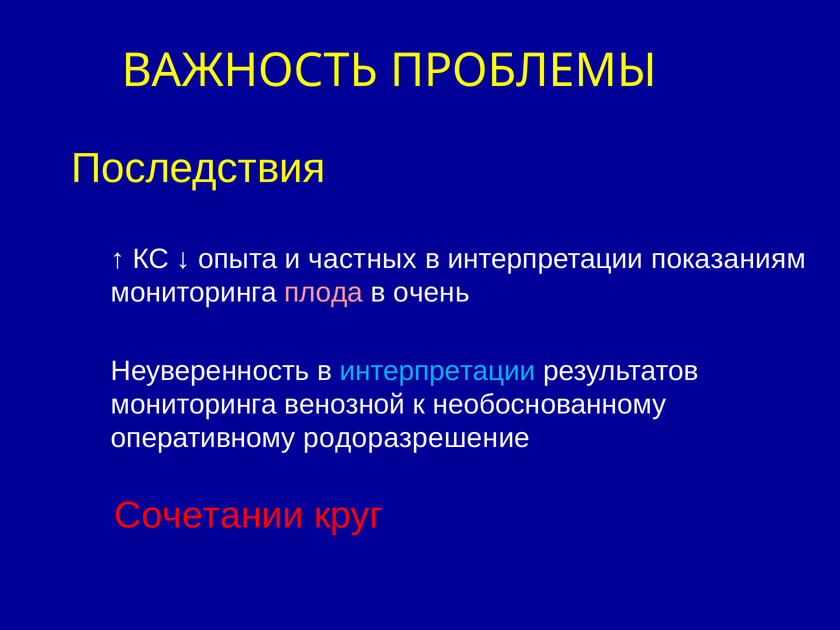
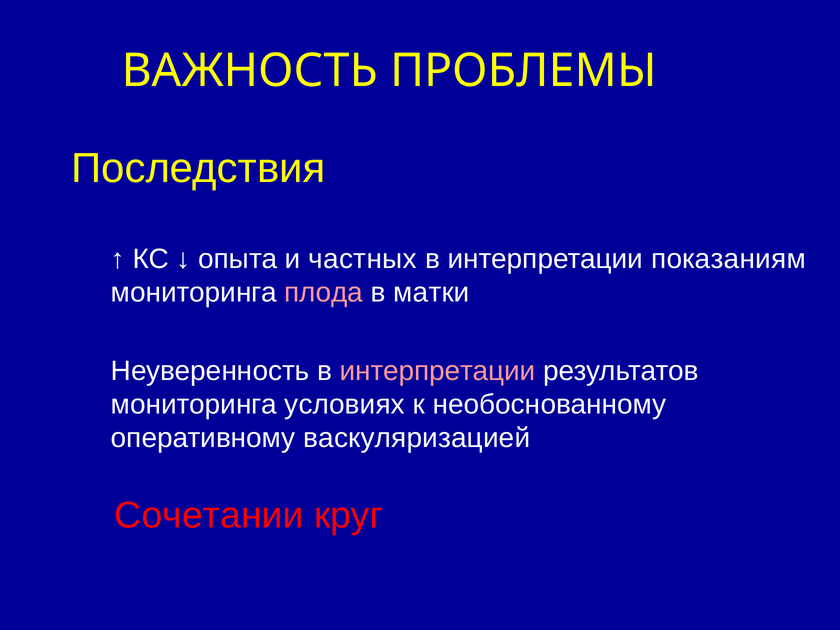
очень: очень -> матки (431, 293)
интерпретации colour: light blue -> pink (438, 371)
венозной: венозной -> условиях (345, 405)
родоразрешение: родоразрешение -> васкуляризацией (417, 438)
